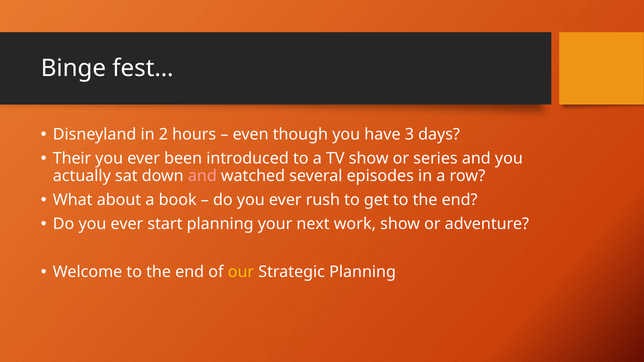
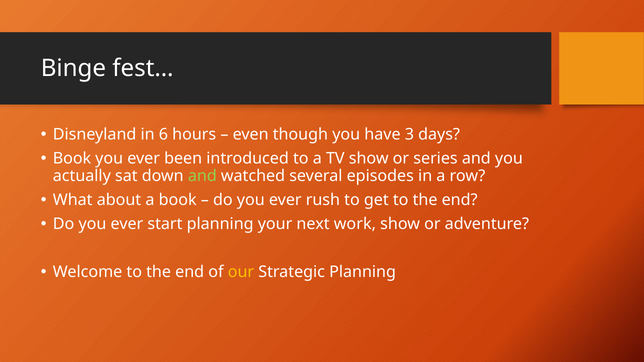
2: 2 -> 6 (163, 134)
Their: Their -> Book (72, 159)
and colour: pink -> light green (202, 176)
